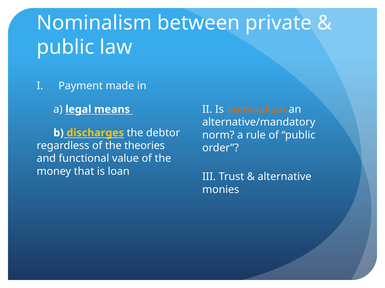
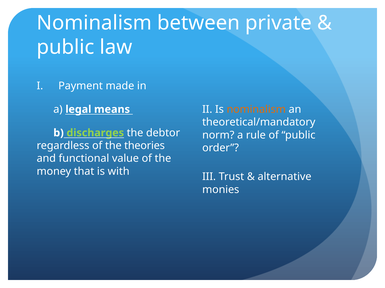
alternative/mandatory: alternative/mandatory -> theoretical/mandatory (259, 123)
discharges colour: yellow -> light green (95, 133)
loan: loan -> with (119, 172)
